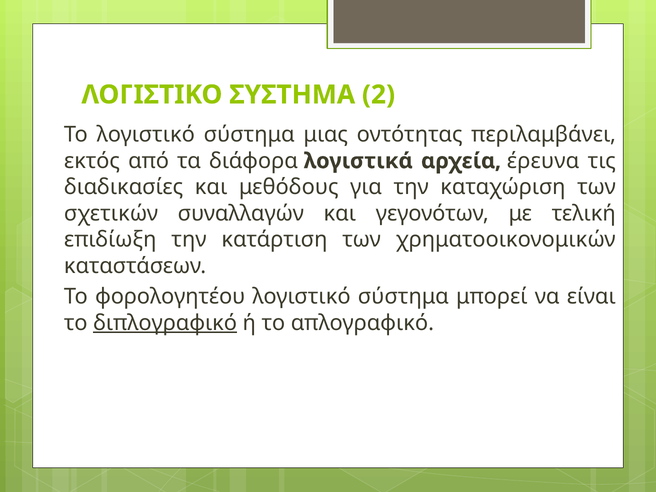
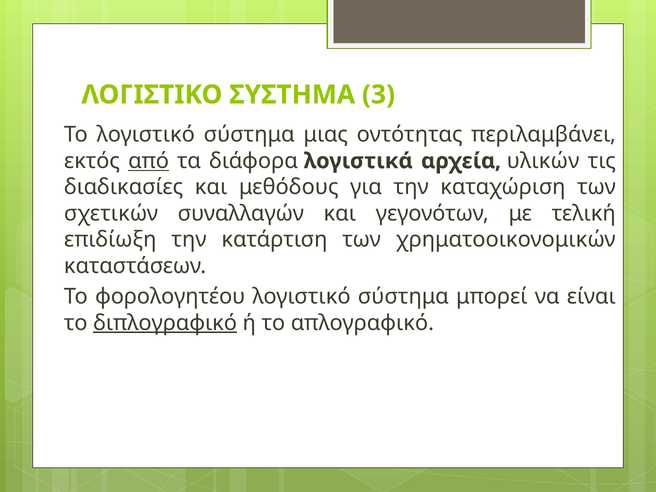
2: 2 -> 3 (379, 95)
από underline: none -> present (149, 161)
έρευνα: έρευνα -> υλικών (543, 161)
